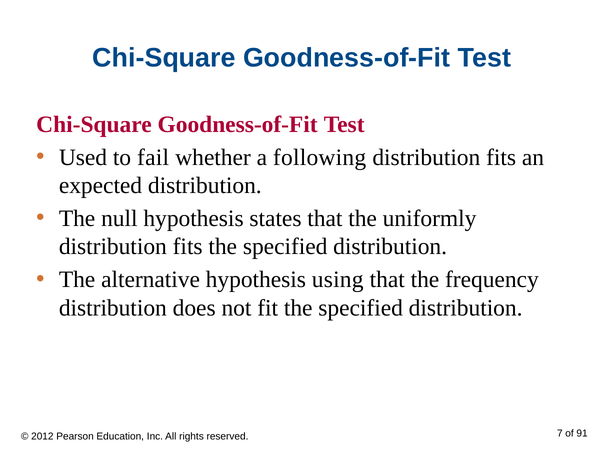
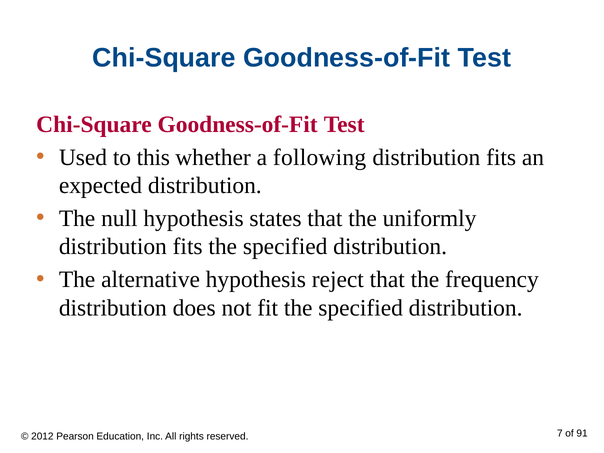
fail: fail -> this (153, 157)
using: using -> reject (338, 280)
